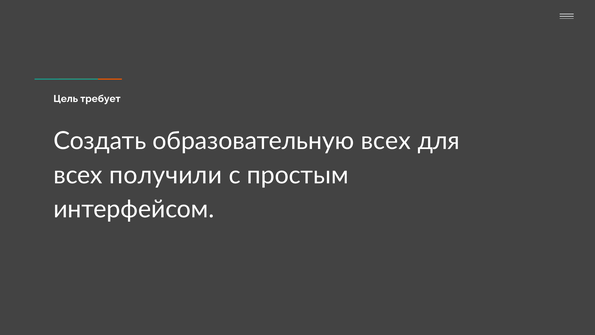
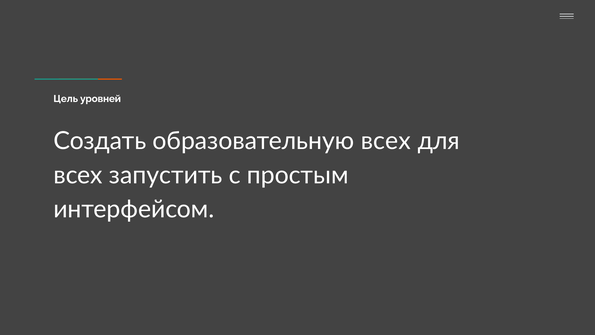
требует: требует -> уровней (101, 99)
получили: получили -> запустить (166, 175)
